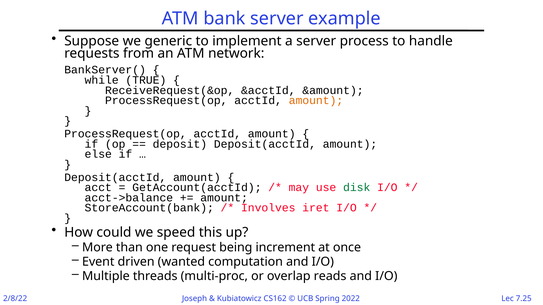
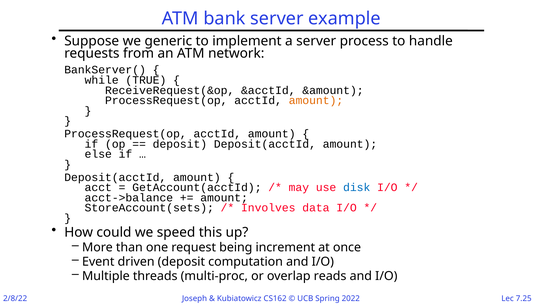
disk colour: green -> blue (357, 188)
StoreAccount(bank: StoreAccount(bank -> StoreAccount(sets (149, 208)
iret: iret -> data (316, 208)
driven wanted: wanted -> deposit (181, 262)
